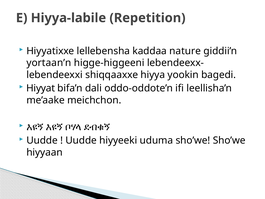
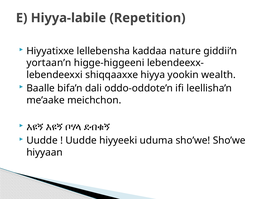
bagedi: bagedi -> wealth (219, 75)
Hiyyat: Hiyyat -> Baalle (41, 88)
